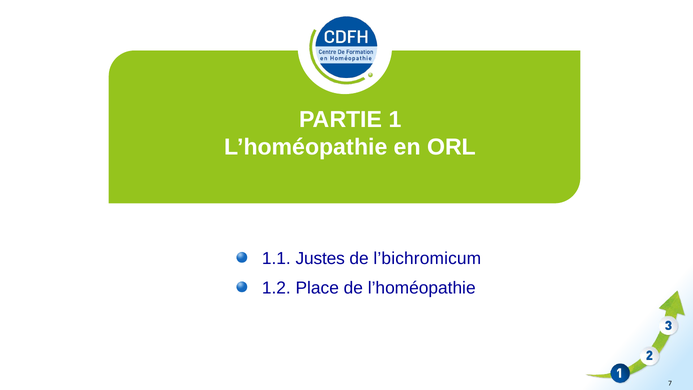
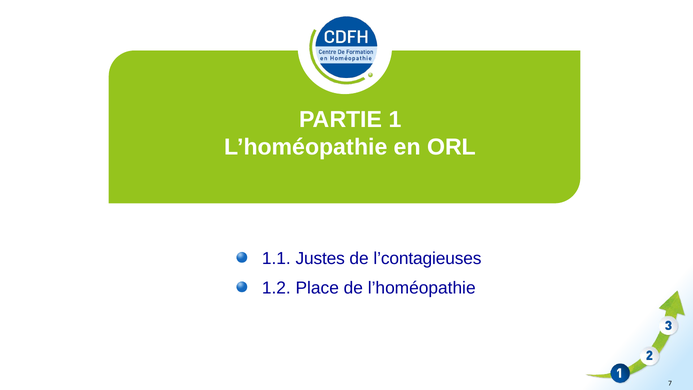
l’bichromicum: l’bichromicum -> l’contagieuses (427, 259)
